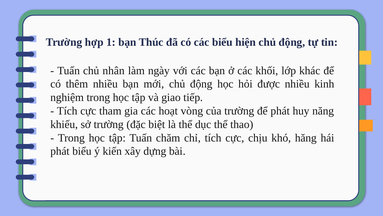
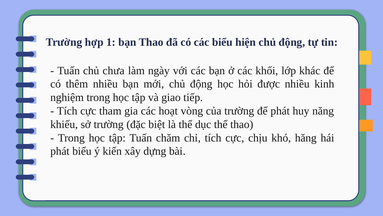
bạn Thúc: Thúc -> Thao (151, 42)
nhân: nhân -> chưa (114, 70)
